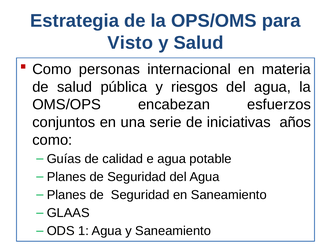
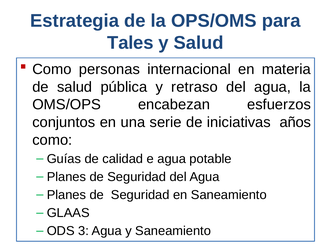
Visto: Visto -> Tales (130, 43)
riesgos: riesgos -> retraso (194, 87)
1: 1 -> 3 (83, 231)
